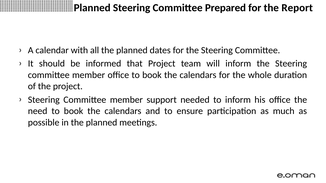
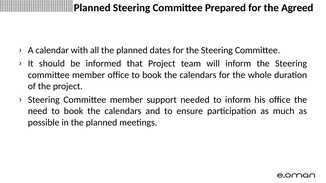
Report: Report -> Agreed (297, 8)
